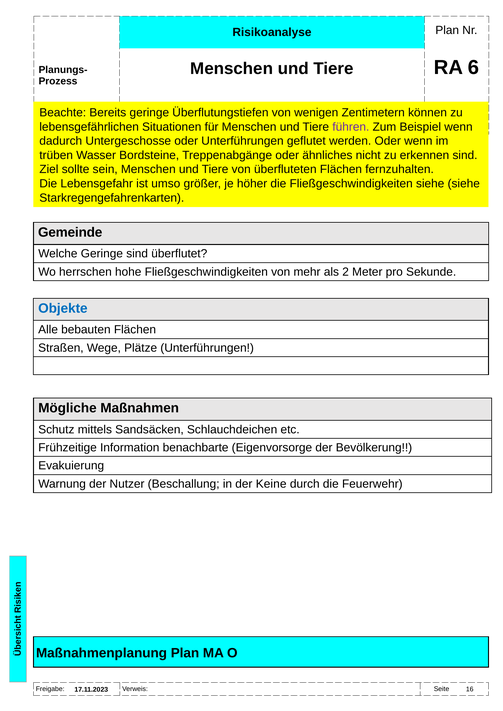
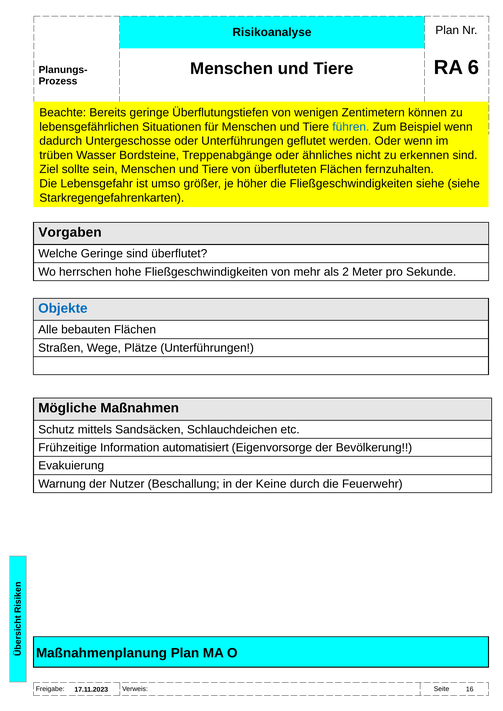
führen colour: purple -> blue (351, 127)
Gemeinde: Gemeinde -> Vorgaben (70, 232)
benachbarte: benachbarte -> automatisiert (196, 448)
